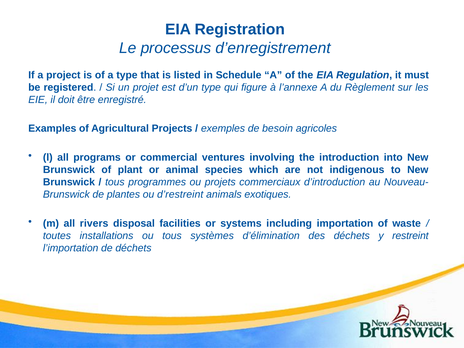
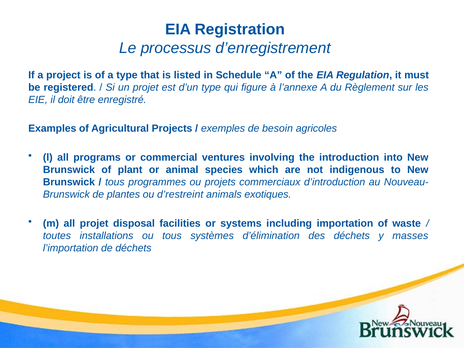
all rivers: rivers -> projet (94, 223)
restreint: restreint -> masses (410, 236)
